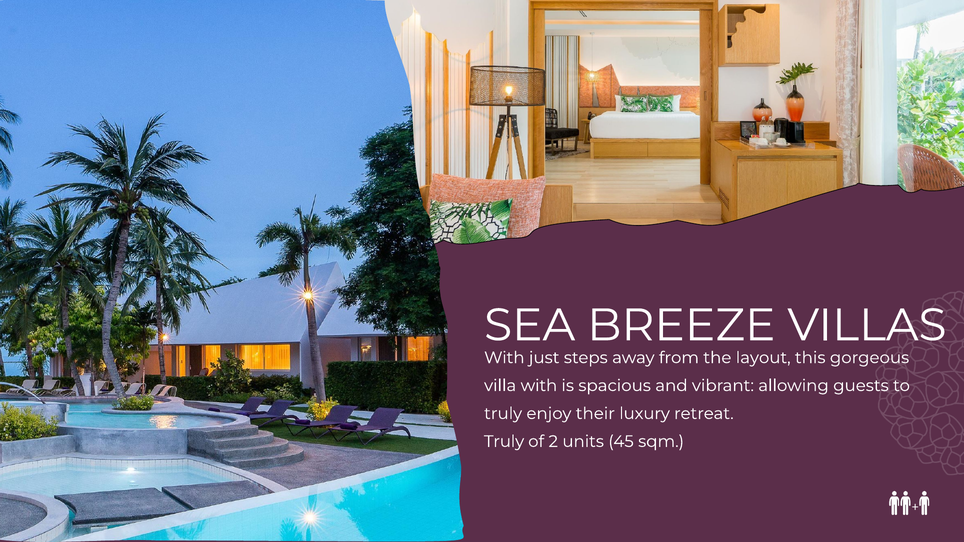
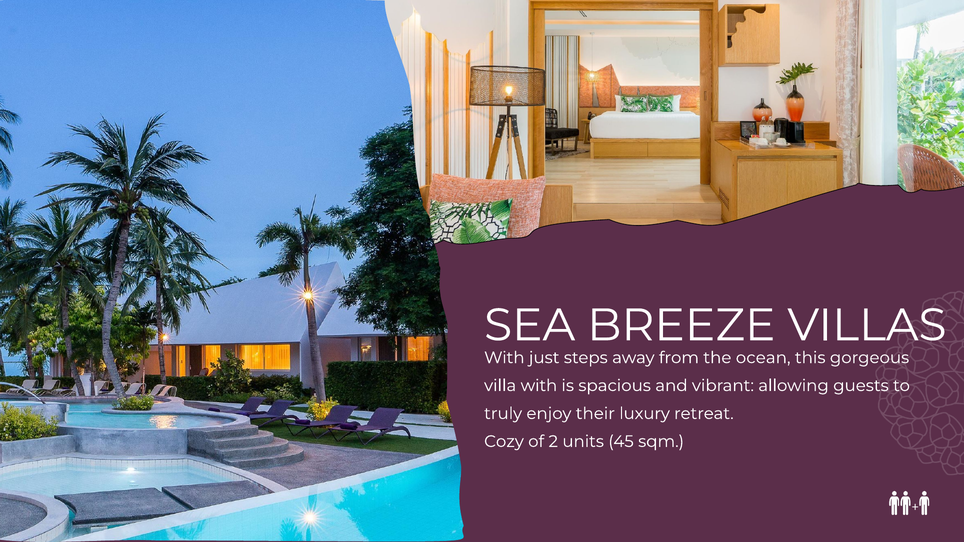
layout: layout -> ocean (763, 358)
Truly: Truly -> Cozy (504, 442)
